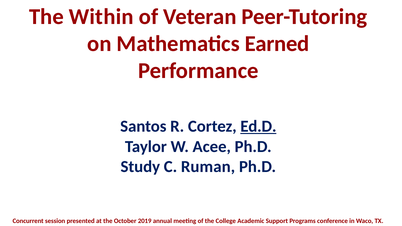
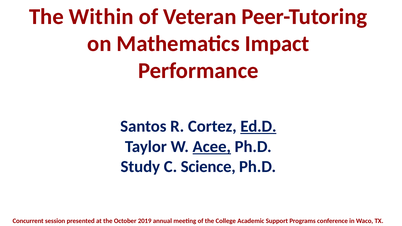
Earned: Earned -> Impact (277, 44)
Acee underline: none -> present (212, 147)
Ruman: Ruman -> Science (208, 167)
